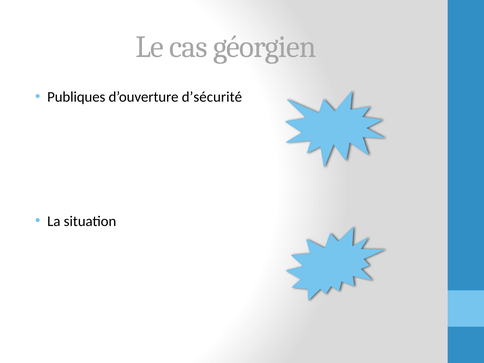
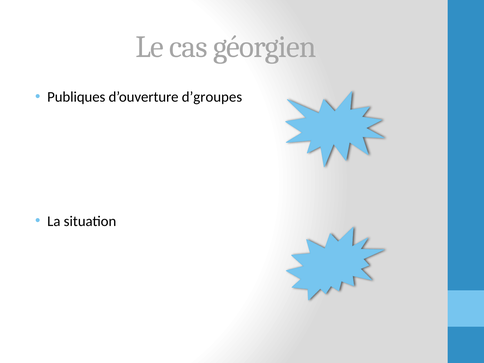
d’sécurité: d’sécurité -> d’groupes (212, 97)
